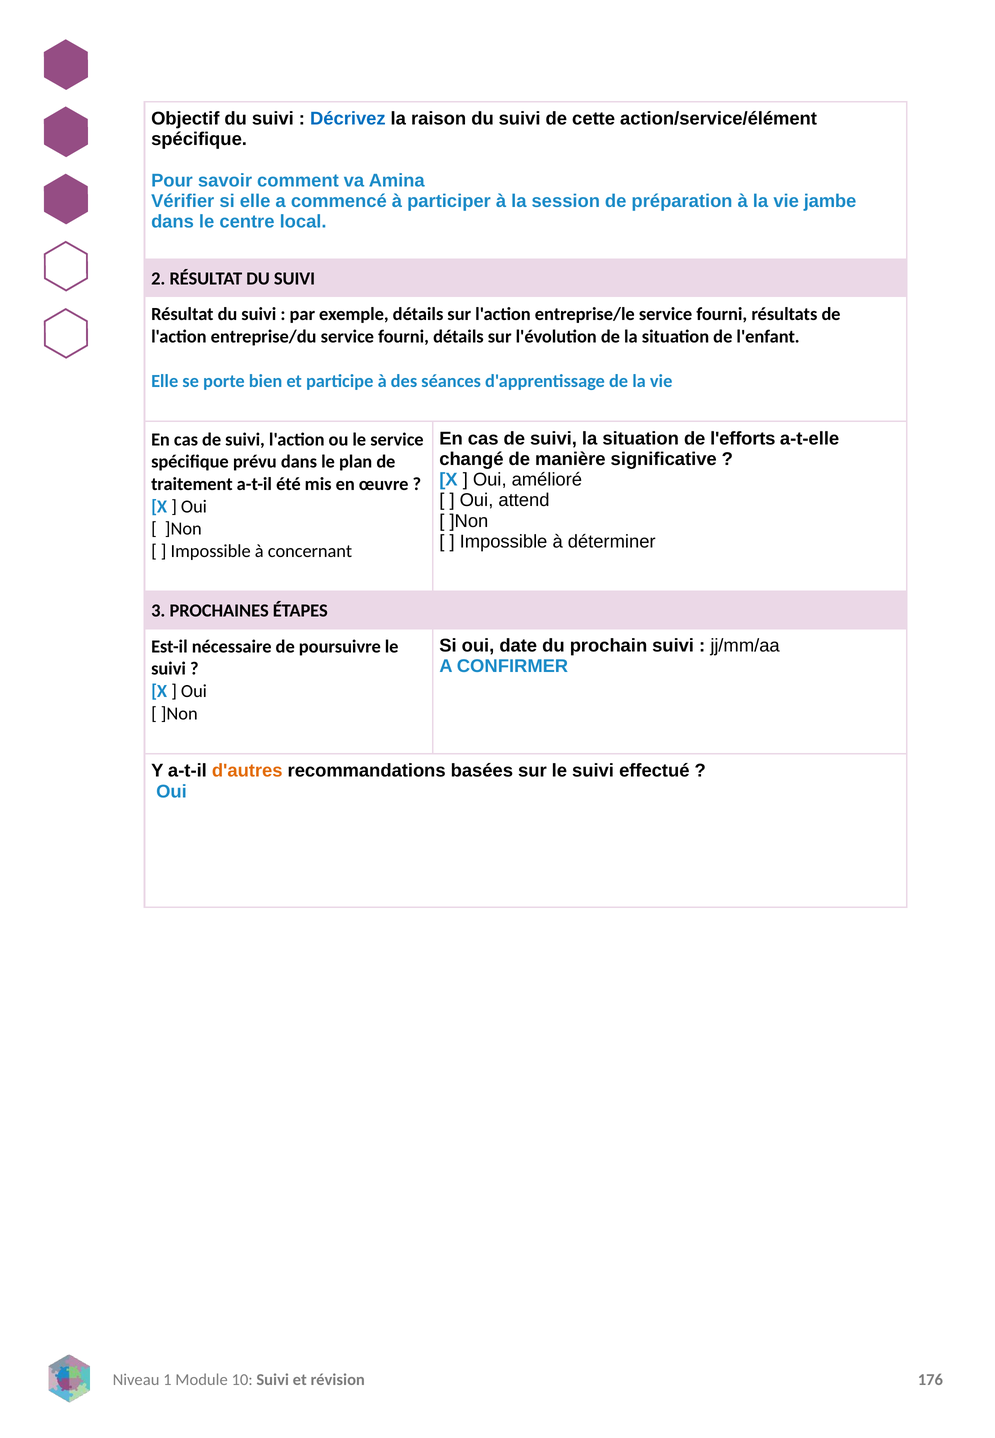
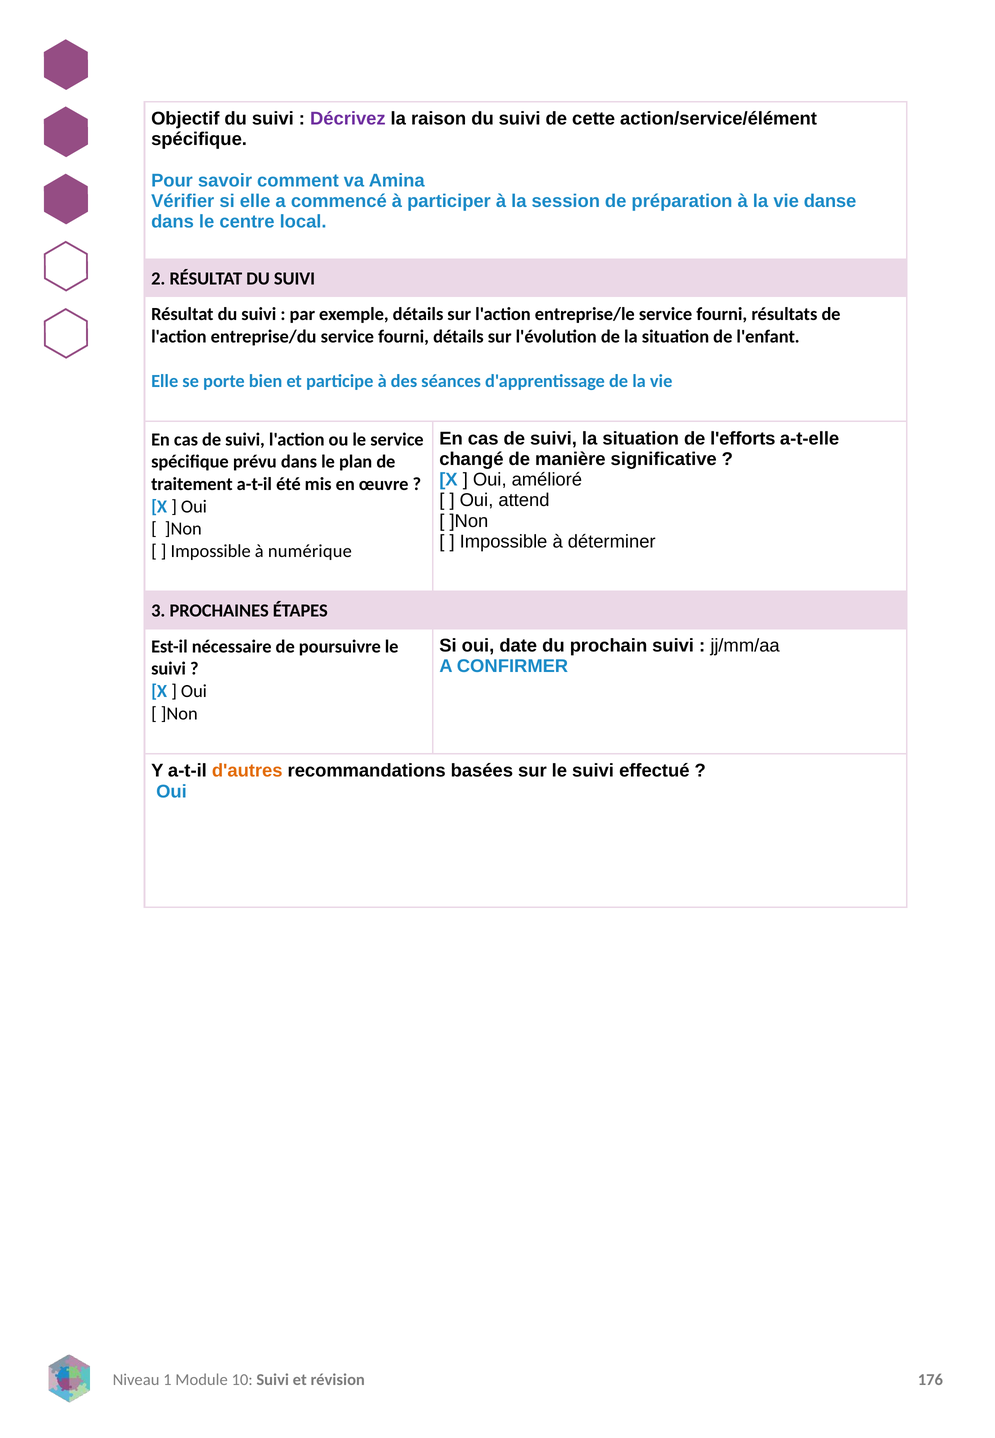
Décrivez colour: blue -> purple (348, 119)
jambe: jambe -> danse (830, 201)
concernant: concernant -> numérique (310, 551)
